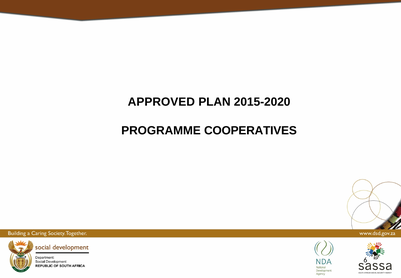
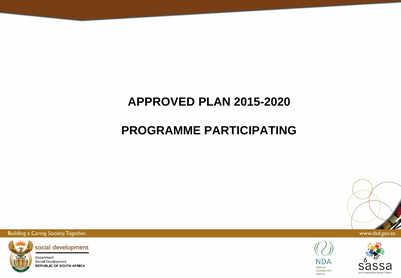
COOPERATIVES: COOPERATIVES -> PARTICIPATING (250, 130)
